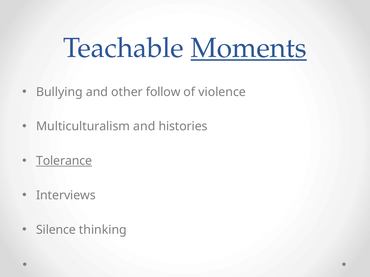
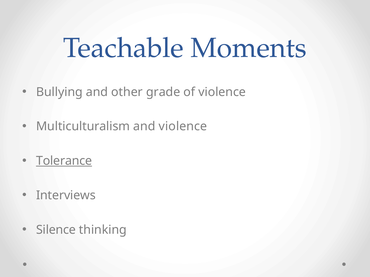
Moments underline: present -> none (249, 48)
follow: follow -> grade (163, 92)
and histories: histories -> violence (183, 127)
